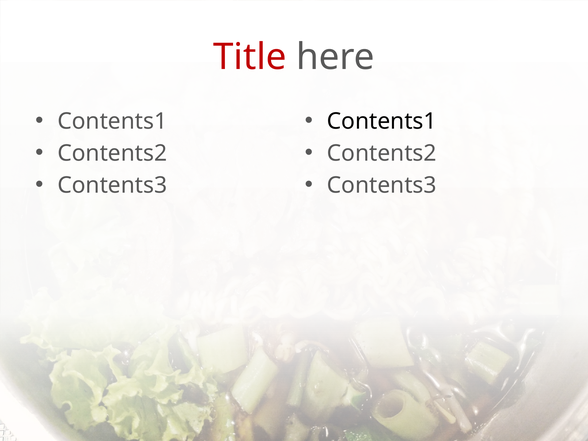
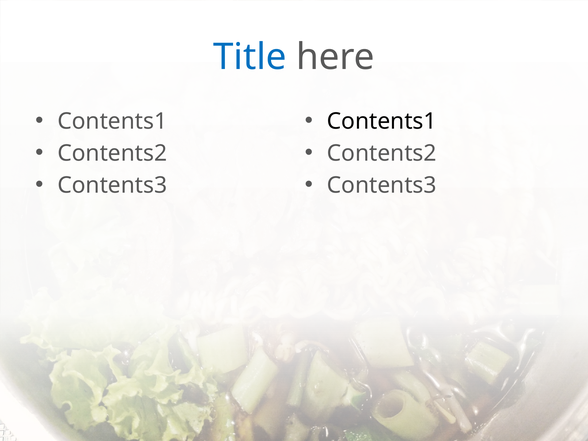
Title colour: red -> blue (250, 57)
